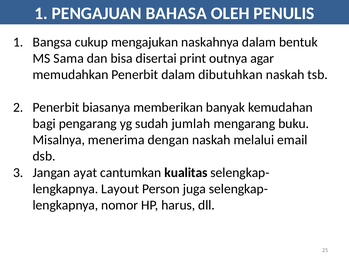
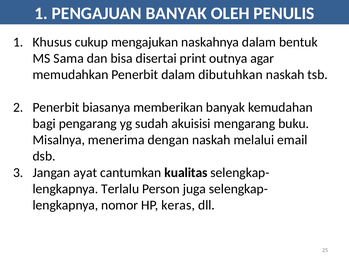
PENGAJUAN BAHASA: BAHASA -> BANYAK (176, 13)
Bangsa: Bangsa -> Khusus (52, 42)
jumlah: jumlah -> akuisisi (191, 123)
Layout: Layout -> Terlalu (120, 189)
harus: harus -> keras (178, 205)
